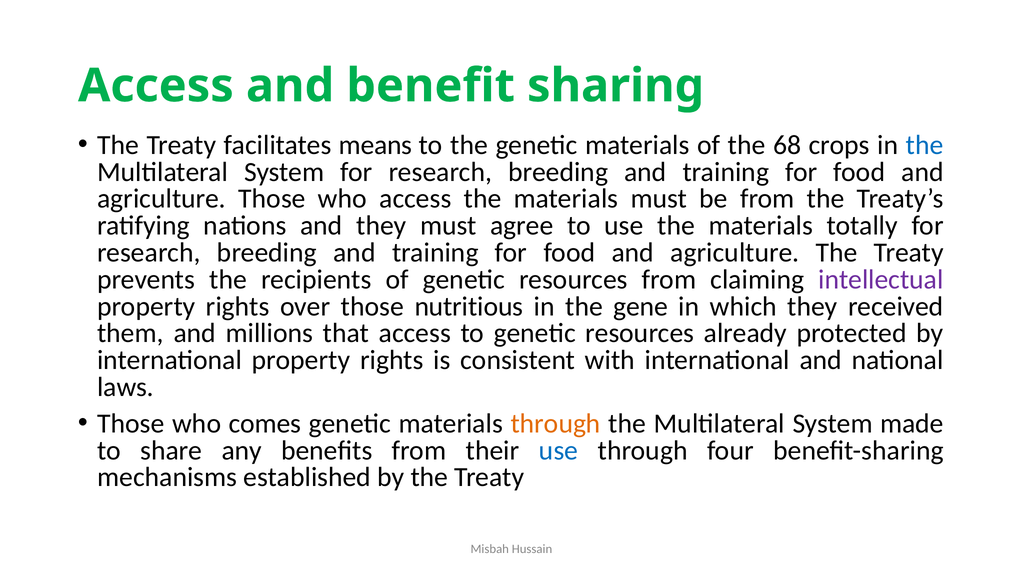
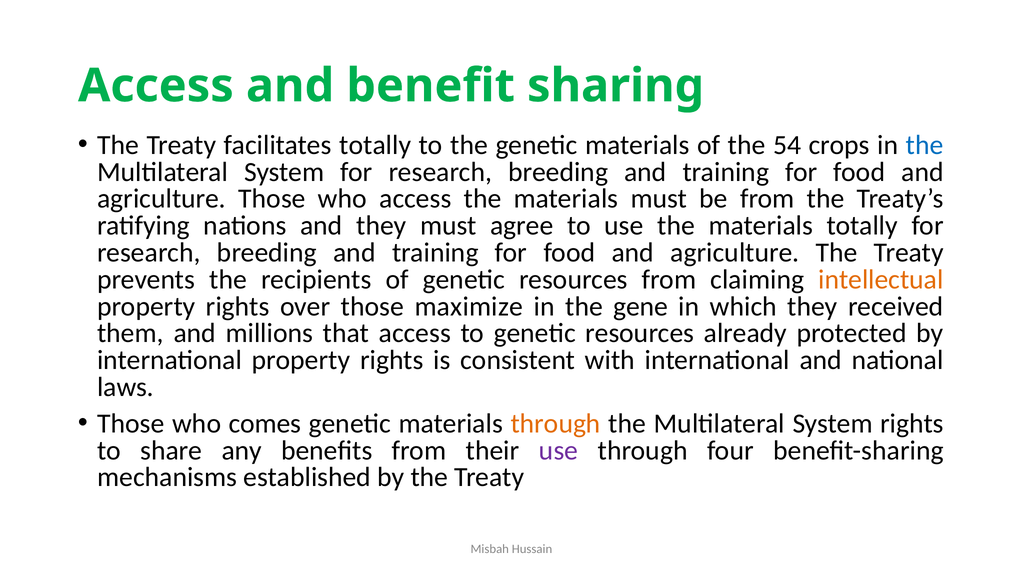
facilitates means: means -> totally (375, 145)
68: 68 -> 54 (787, 145)
intellectual colour: purple -> orange (881, 280)
nutritious: nutritious -> maximize (469, 307)
System made: made -> rights (912, 424)
use colour: blue -> purple (559, 451)
